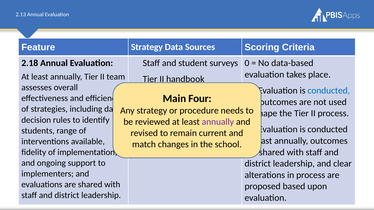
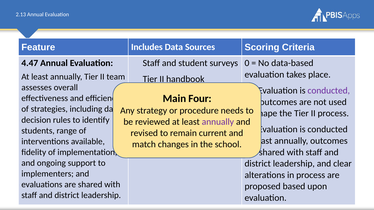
Feature Strategy: Strategy -> Includes (147, 47)
2.18: 2.18 -> 4.47 (30, 63)
conducted colour: blue -> purple (329, 91)
